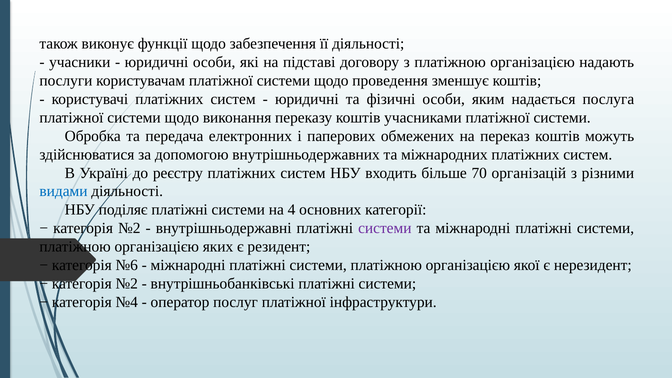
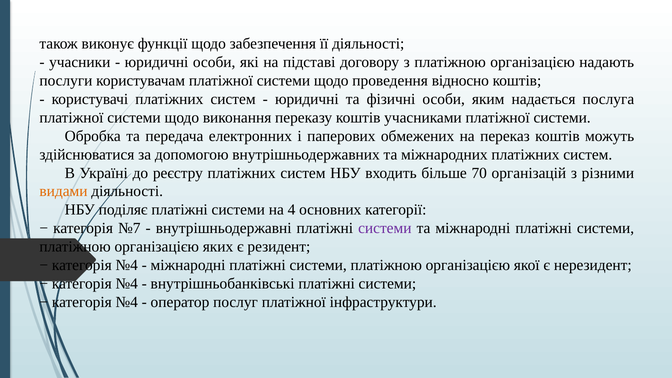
зменшує: зменшує -> відносно (460, 81)
видами colour: blue -> orange (63, 191)
№2: №2 -> №7 (129, 228)
№6: №6 -> №4 (127, 265)
№2: №2 -> №4 (127, 284)
